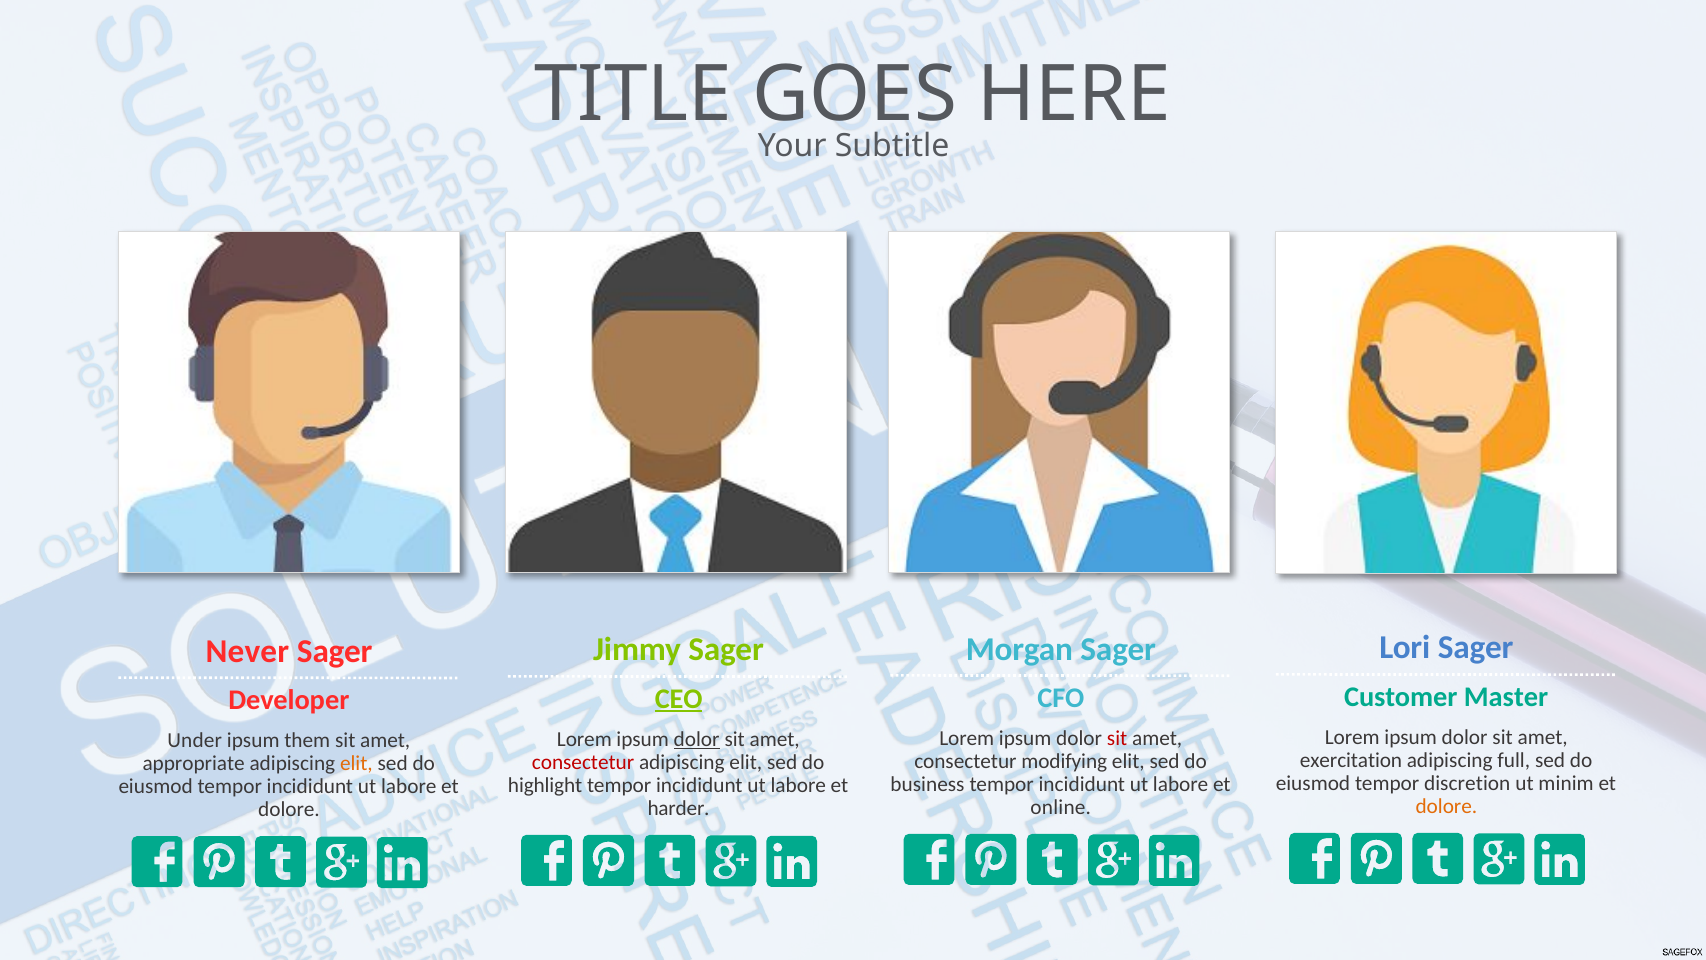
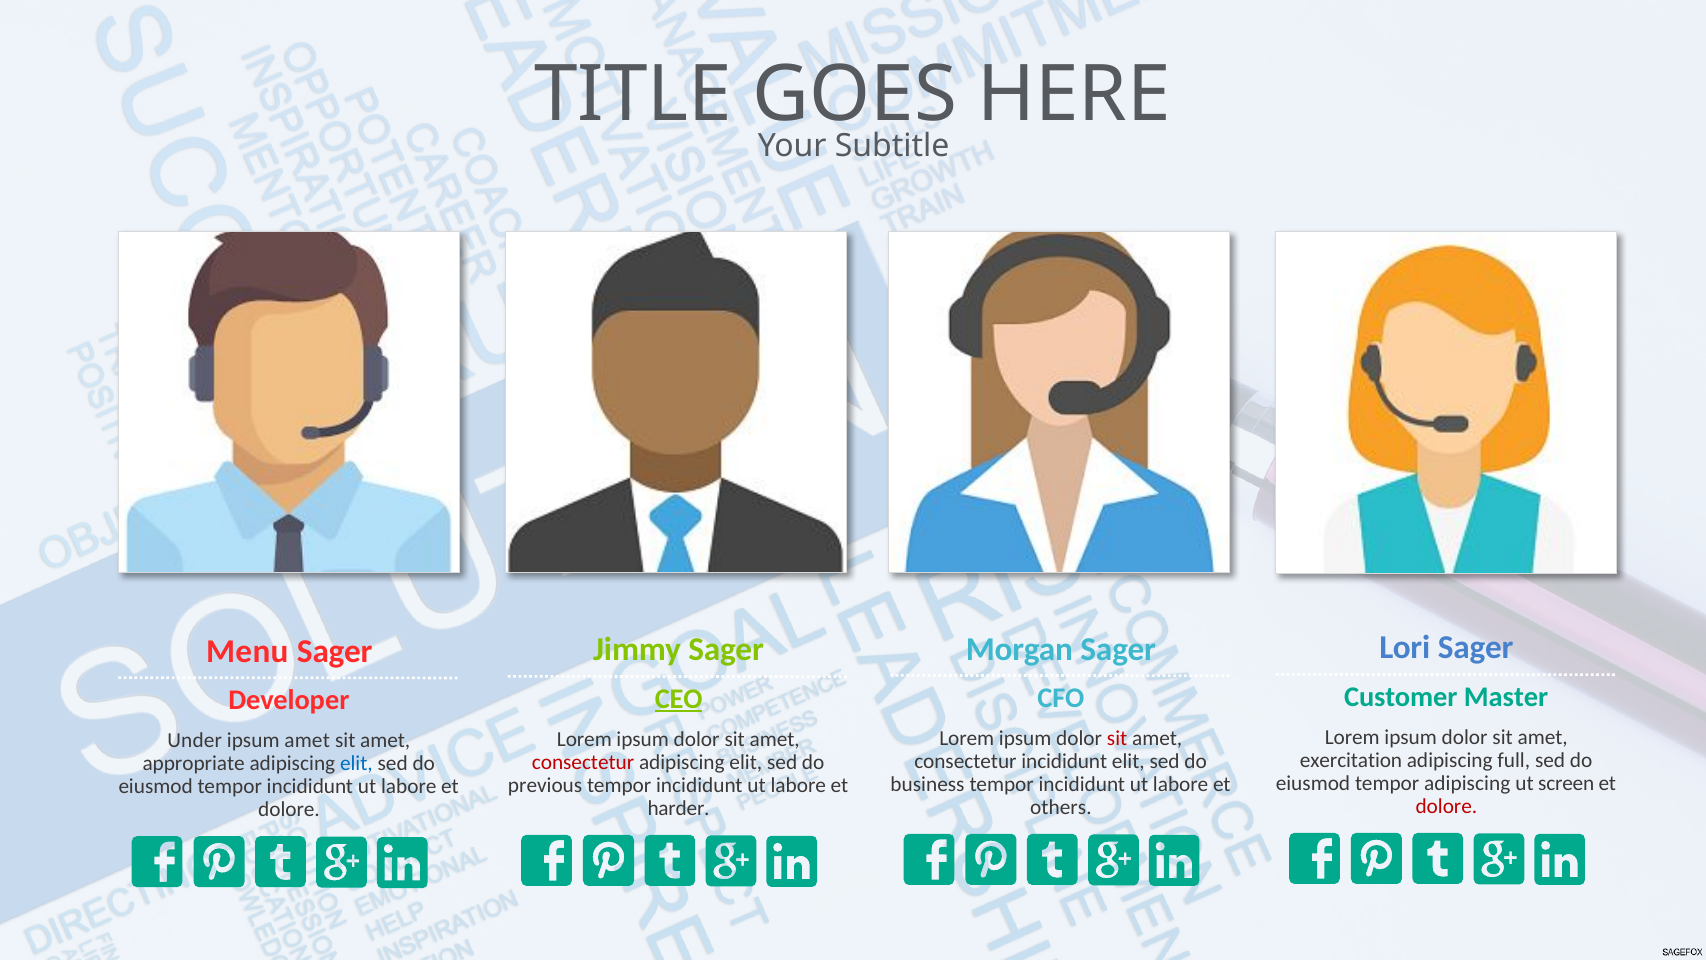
Never: Never -> Menu (247, 651)
dolor underline: present -> none (697, 739)
ipsum them: them -> amet (307, 740)
consectetur modifying: modifying -> incididunt (1064, 761)
elit colour: orange -> blue (356, 763)
tempor discretion: discretion -> adipiscing (1467, 783)
minim: minim -> screen (1566, 783)
highlight: highlight -> previous (545, 785)
dolore colour: orange -> red (1446, 806)
online: online -> others (1061, 807)
